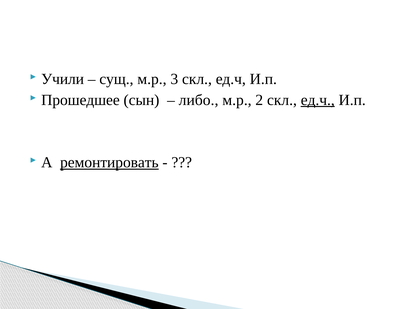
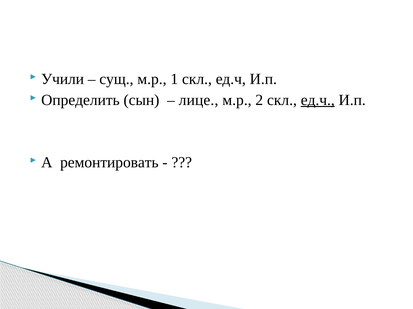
3: 3 -> 1 (174, 79)
Прошедшее: Прошедшее -> Определить (80, 100)
либо: либо -> лице (199, 100)
ремонтировать underline: present -> none (109, 163)
